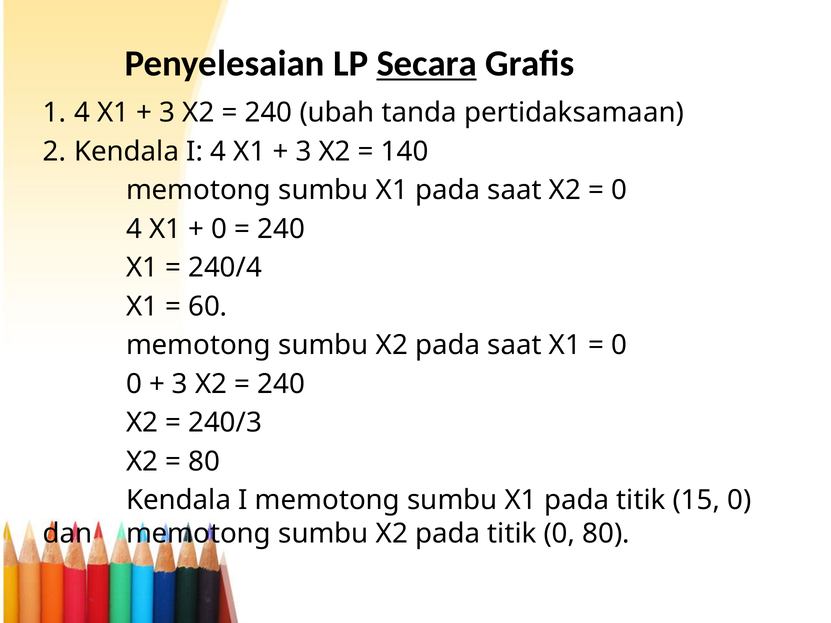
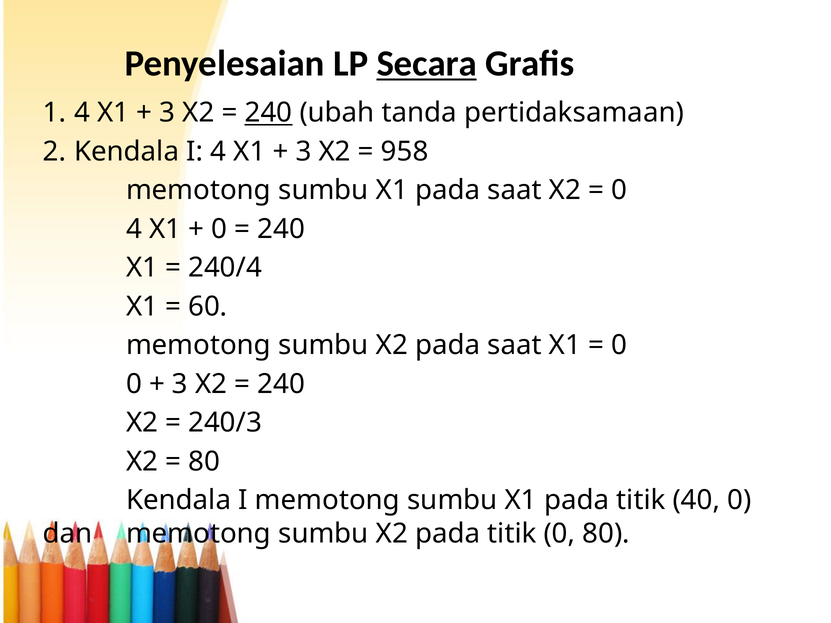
240 underline: none -> present (268, 113)
140: 140 -> 958 (405, 152)
15: 15 -> 40 (696, 500)
